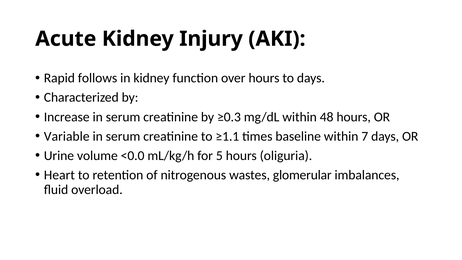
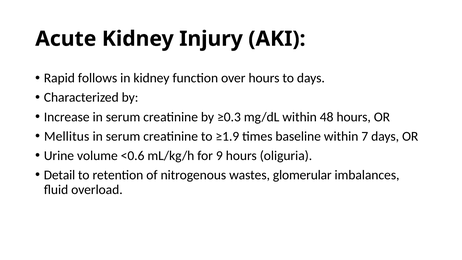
Variable: Variable -> Mellitus (67, 136)
≥1.1: ≥1.1 -> ≥1.9 (227, 136)
<0.0: <0.0 -> <0.6 (133, 156)
5: 5 -> 9 (219, 156)
Heart: Heart -> Detail (59, 175)
